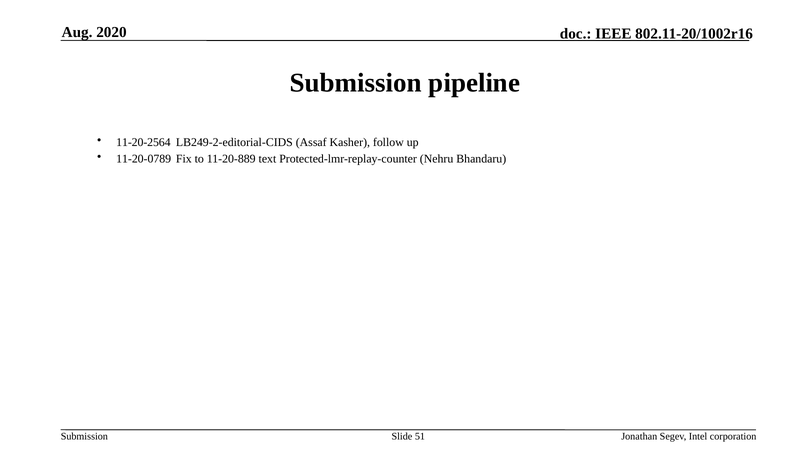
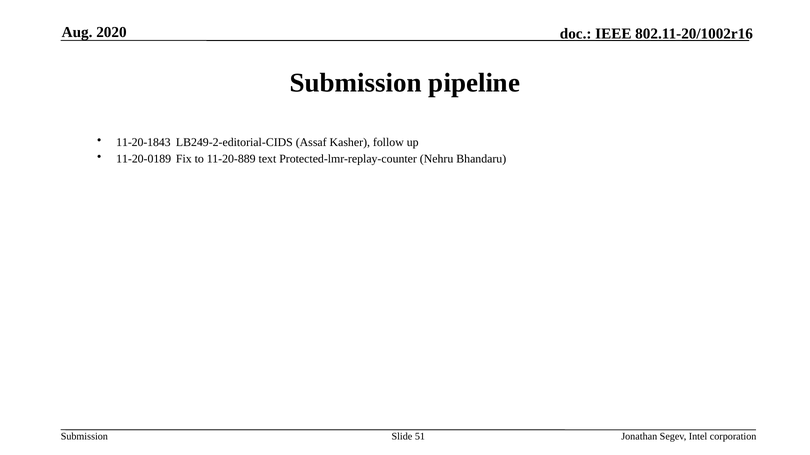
11-20-2564: 11-20-2564 -> 11-20-1843 (143, 143)
11-20-0789: 11-20-0789 -> 11-20-0189 (144, 159)
